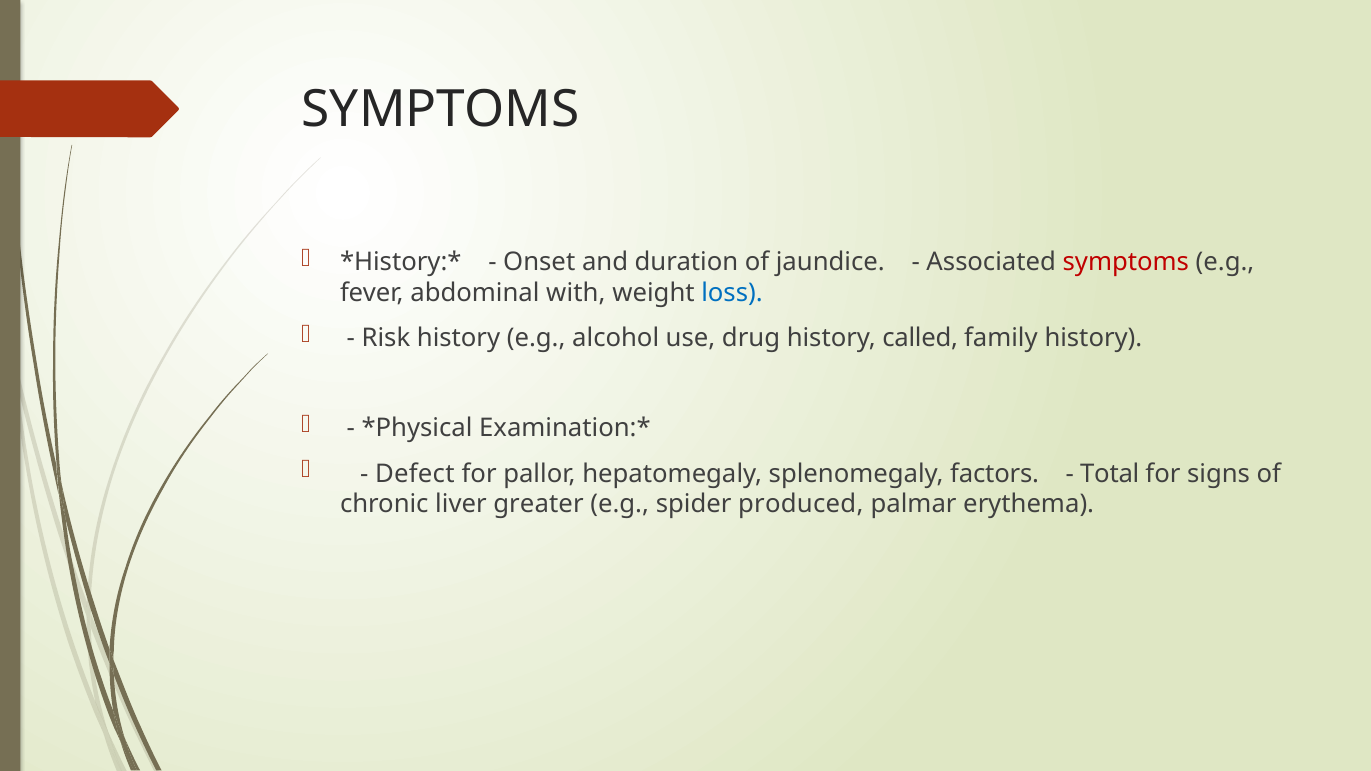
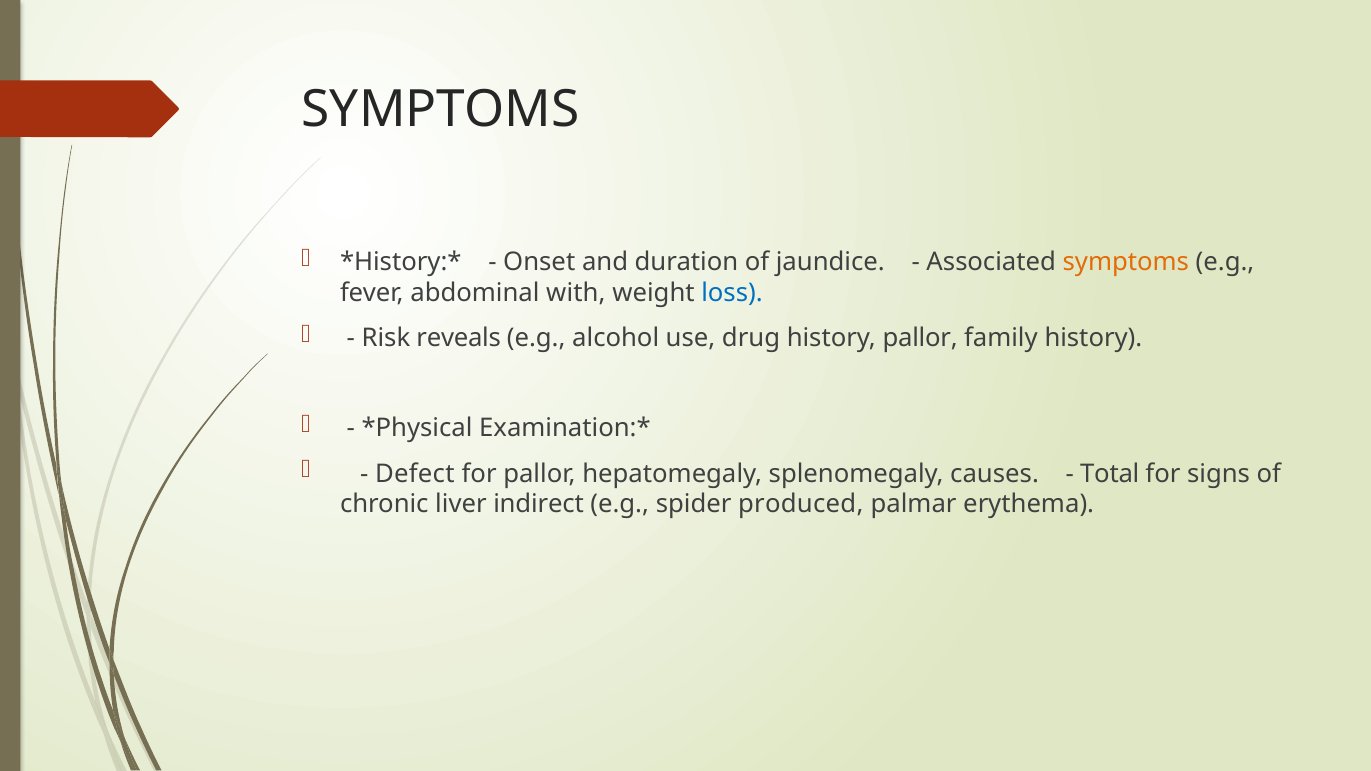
symptoms colour: red -> orange (1126, 262)
Risk history: history -> reveals (459, 338)
history called: called -> pallor (920, 338)
factors: factors -> causes (995, 474)
greater: greater -> indirect (539, 505)
